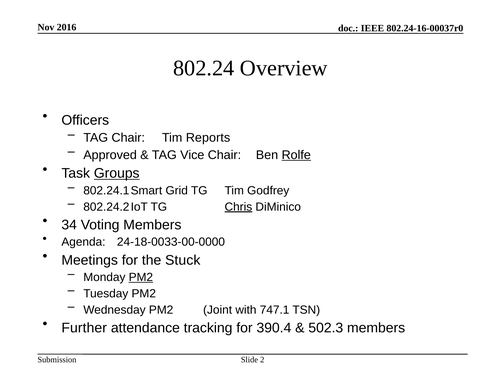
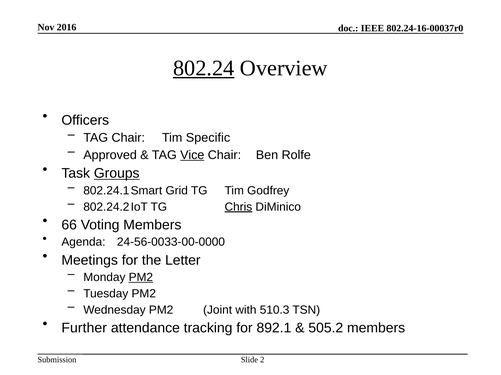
802.24 underline: none -> present (204, 68)
Reports: Reports -> Specific (208, 138)
Vice underline: none -> present (192, 155)
Rolfe underline: present -> none (296, 155)
34: 34 -> 66 (69, 225)
24-18-0033-00-0000: 24-18-0033-00-0000 -> 24-56-0033-00-0000 (171, 243)
Stuck: Stuck -> Letter (183, 261)
747.1: 747.1 -> 510.3 (275, 310)
390.4: 390.4 -> 892.1 (274, 329)
502.3: 502.3 -> 505.2 (326, 329)
